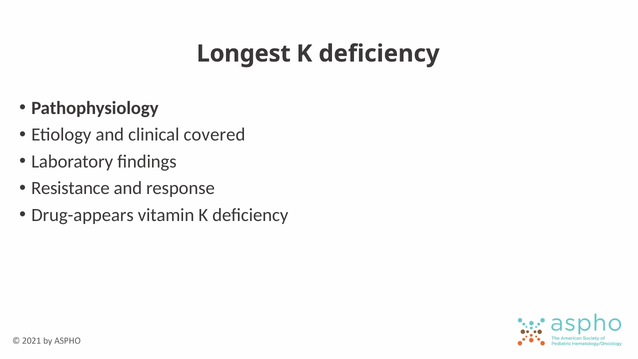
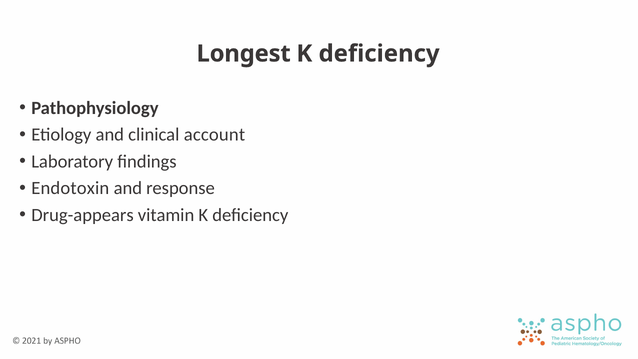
covered: covered -> account (214, 135)
Resistance: Resistance -> Endotoxin (70, 188)
